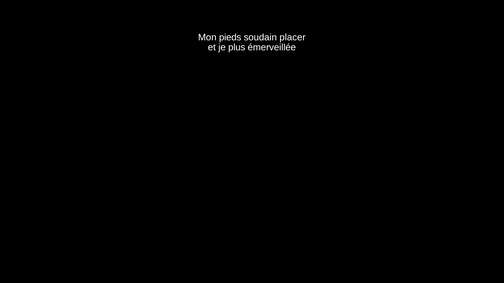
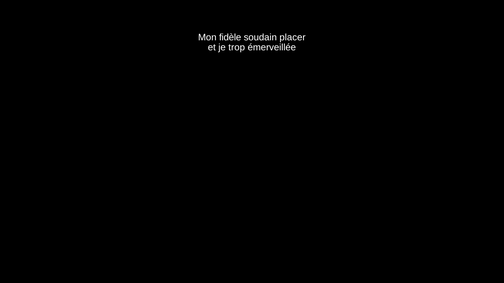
pieds: pieds -> fidèle (230, 37)
plus: plus -> trop (237, 48)
